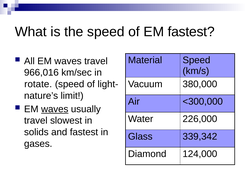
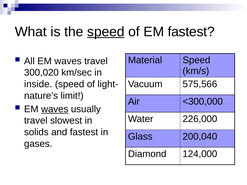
speed underline: none -> present (106, 32)
966,016: 966,016 -> 300,020 (41, 73)
380,000: 380,000 -> 575,566 (200, 84)
rotate: rotate -> inside (38, 84)
339,342: 339,342 -> 200,040 (200, 137)
